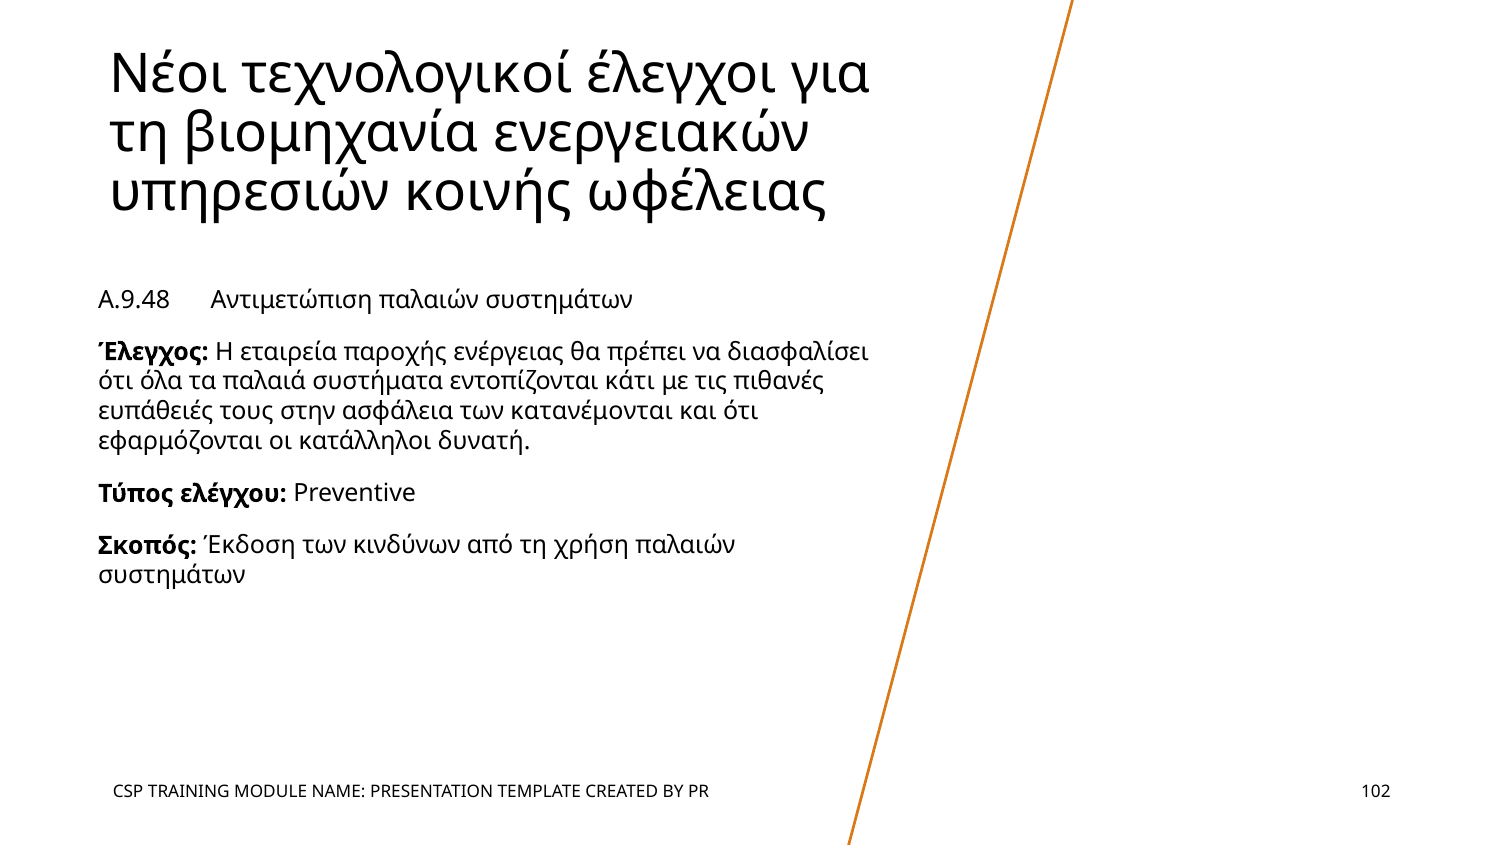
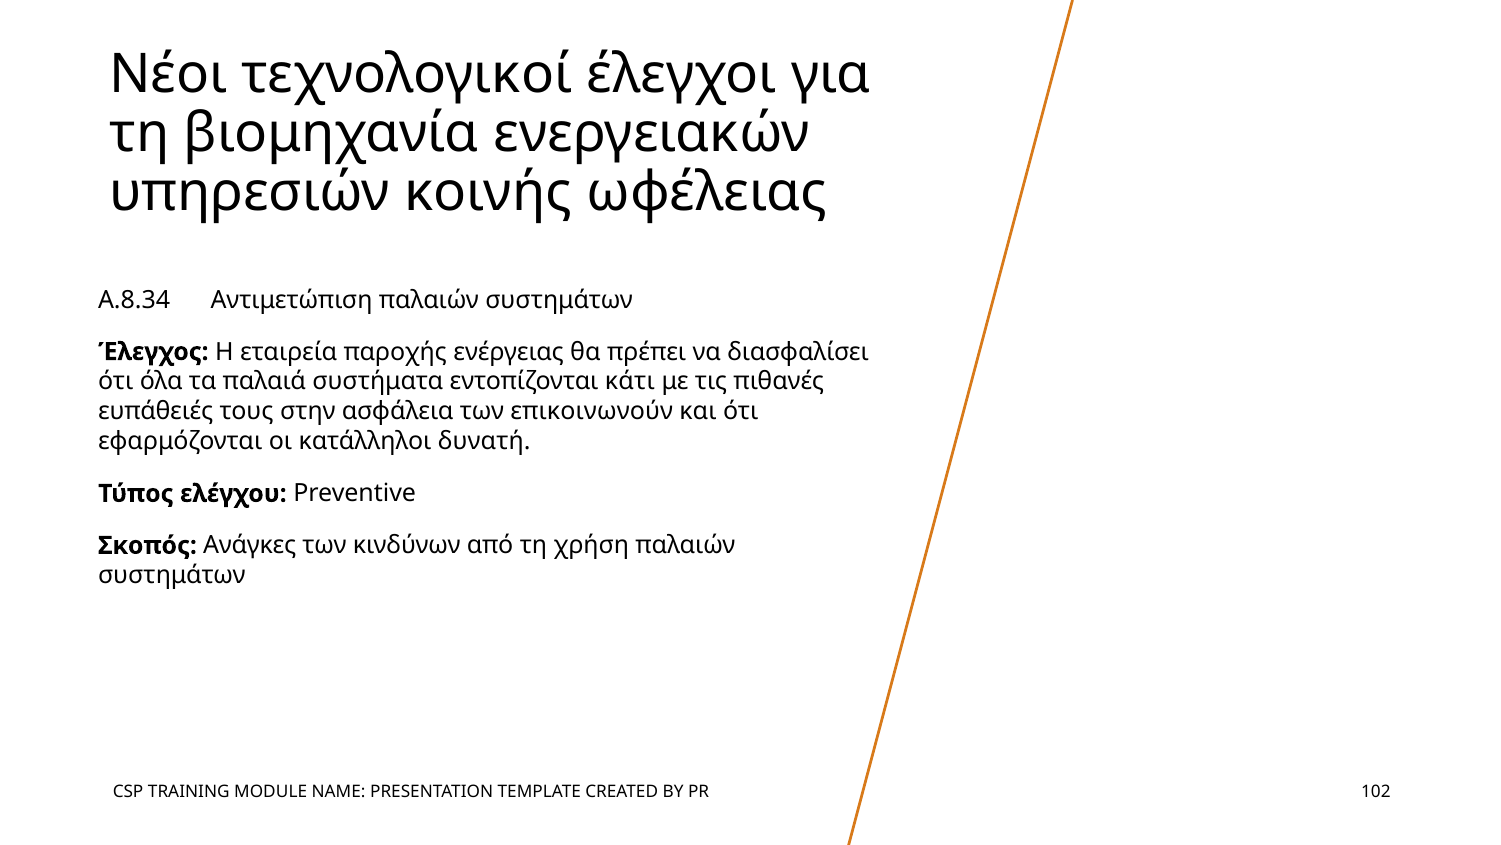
A.9.48: A.9.48 -> A.8.34 (134, 300)
κατανέμονται: κατανέμονται -> επικοινωνούν (592, 411)
Έκδοση: Έκδοση -> Ανάγκες (250, 545)
